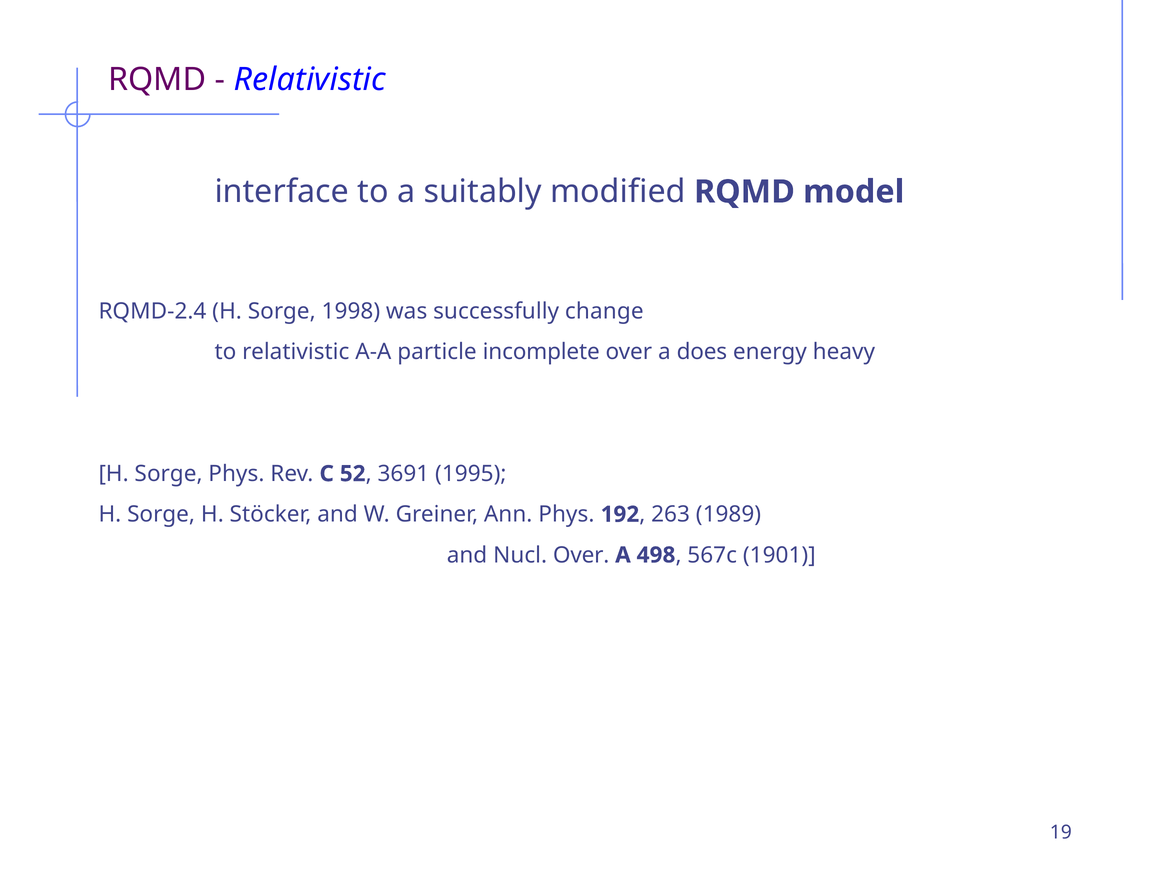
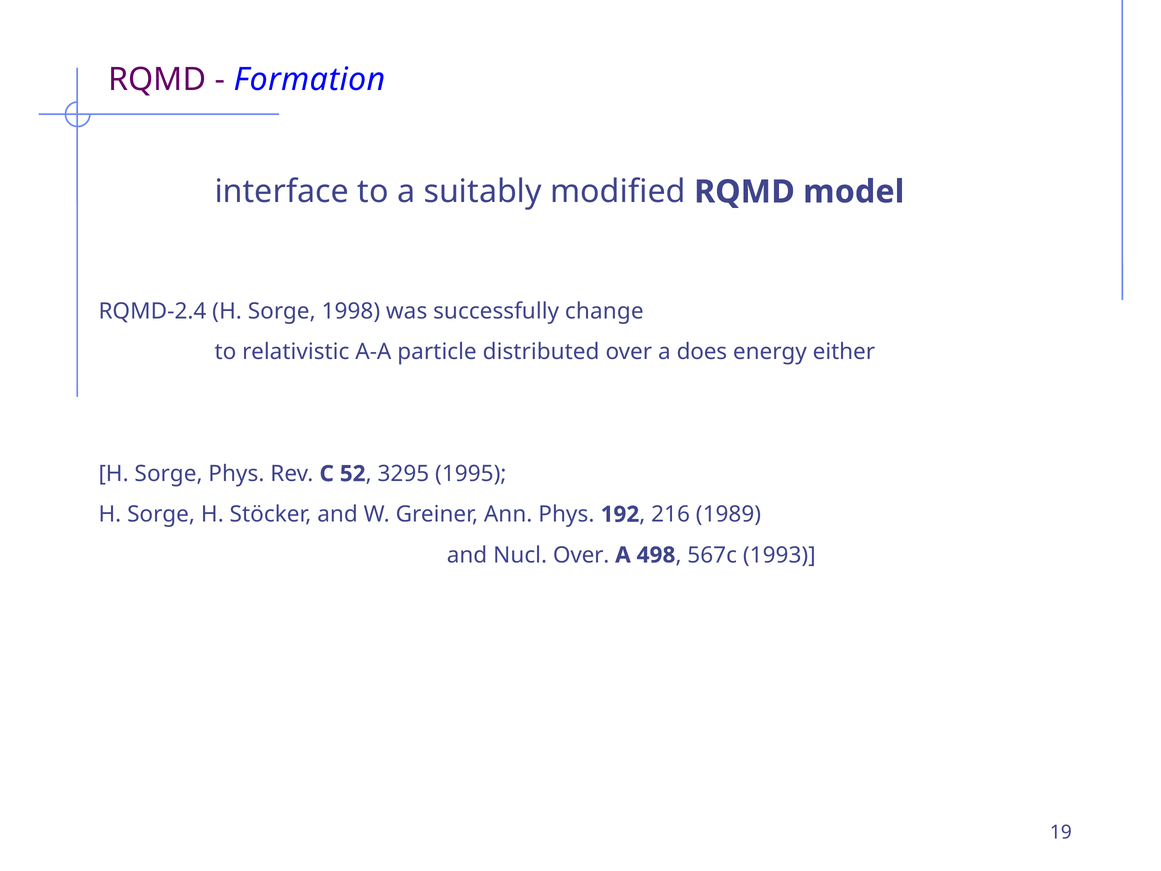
Relativistic: Relativistic -> Formation (310, 80)
incomplete: incomplete -> distributed (541, 352)
heavy: heavy -> either (844, 352)
3691: 3691 -> 3295 (403, 474)
263: 263 -> 216 (671, 514)
1901: 1901 -> 1993 (779, 555)
